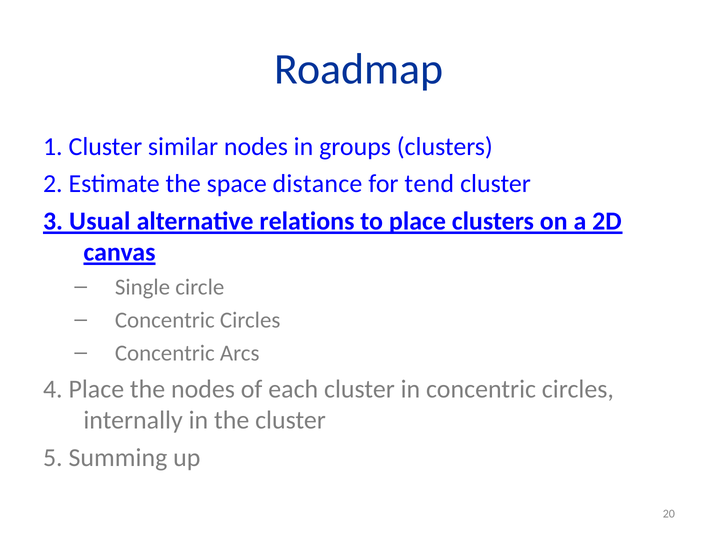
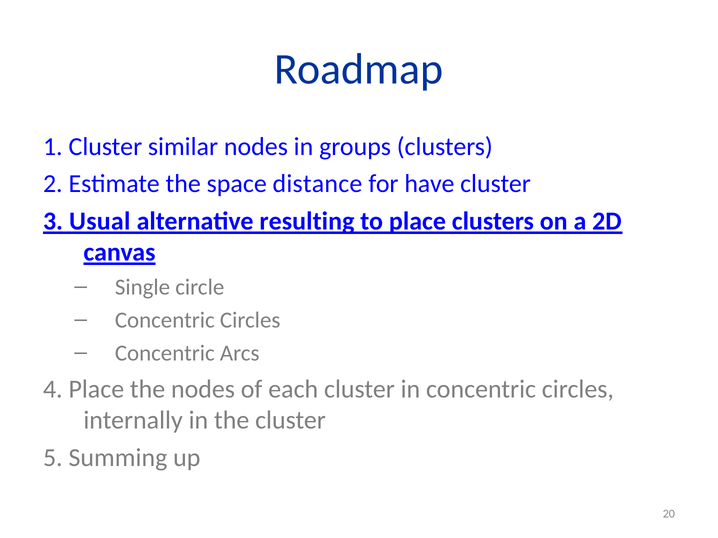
tend: tend -> have (429, 184)
relations: relations -> resulting (307, 222)
